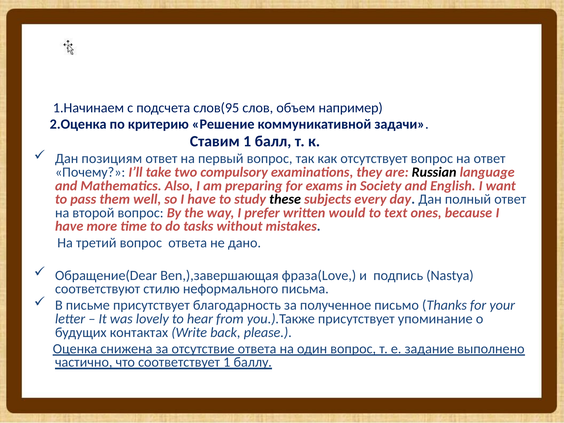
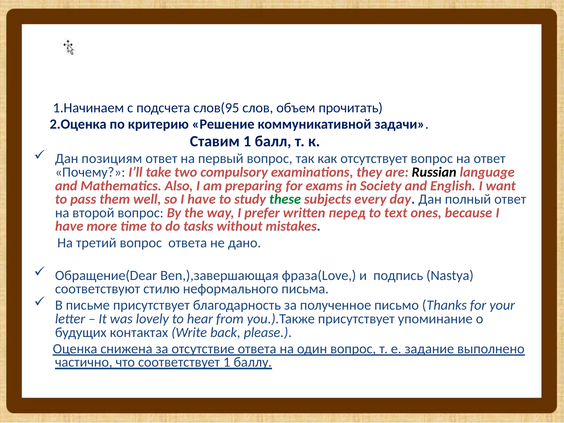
например: например -> прочитать (351, 108)
these colour: black -> green (285, 199)
would: would -> перед (347, 213)
